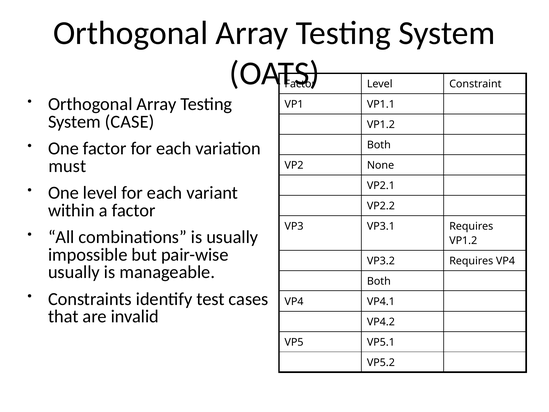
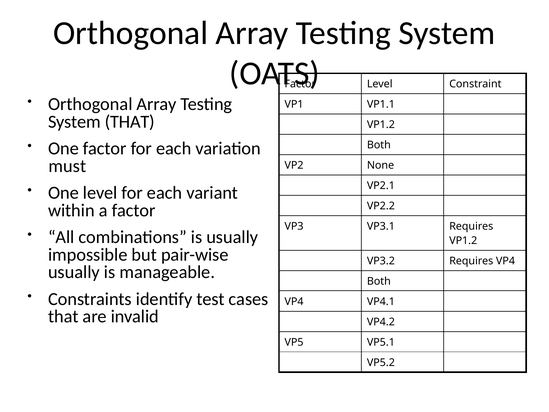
System CASE: CASE -> THAT (130, 122)
